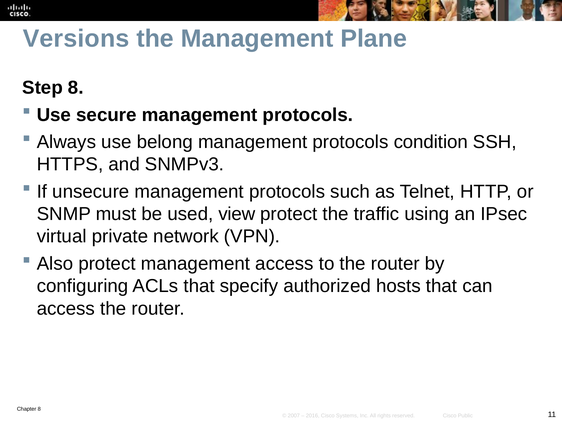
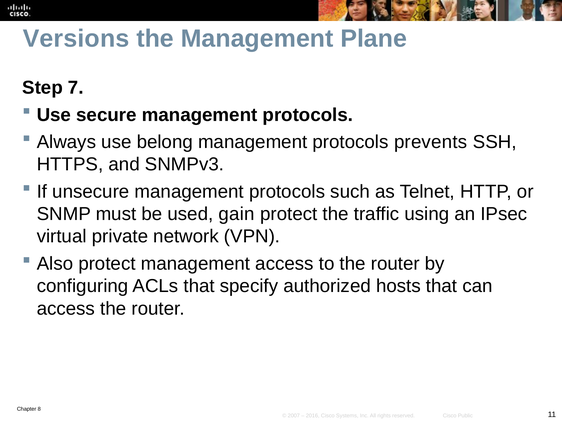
Step 8: 8 -> 7 (76, 88)
condition: condition -> prevents (431, 142)
view: view -> gain (237, 214)
